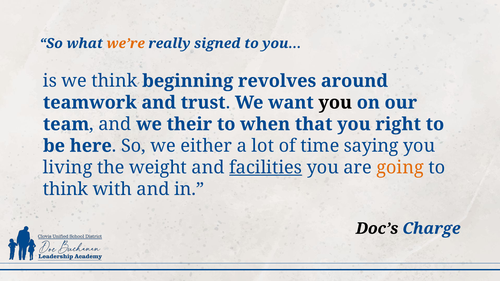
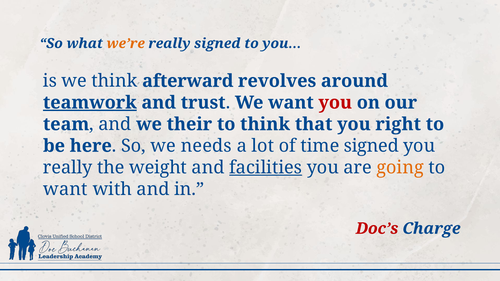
beginning: beginning -> afterward (188, 81)
teamwork underline: none -> present (90, 103)
you colour: black -> red (335, 103)
to when: when -> think (265, 124)
either: either -> needs (206, 146)
time saying: saying -> signed (371, 146)
living: living -> really (68, 168)
think: think -> want (65, 189)
Doc’s colour: black -> red (377, 229)
